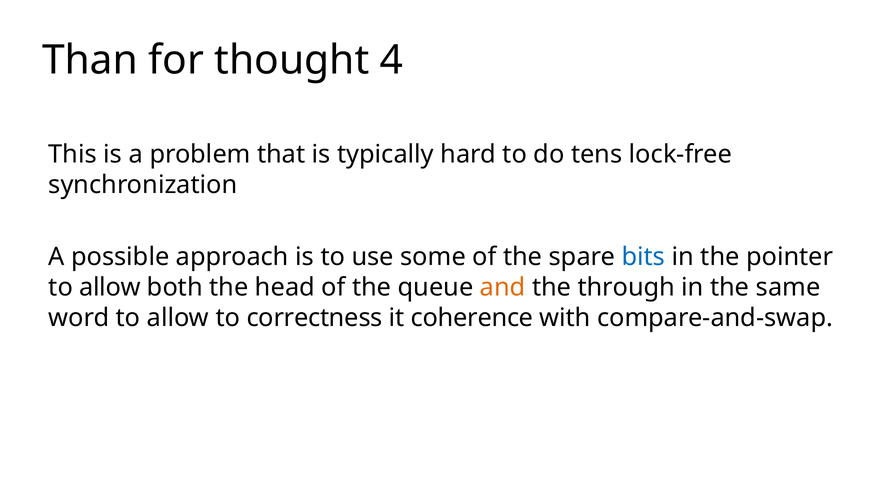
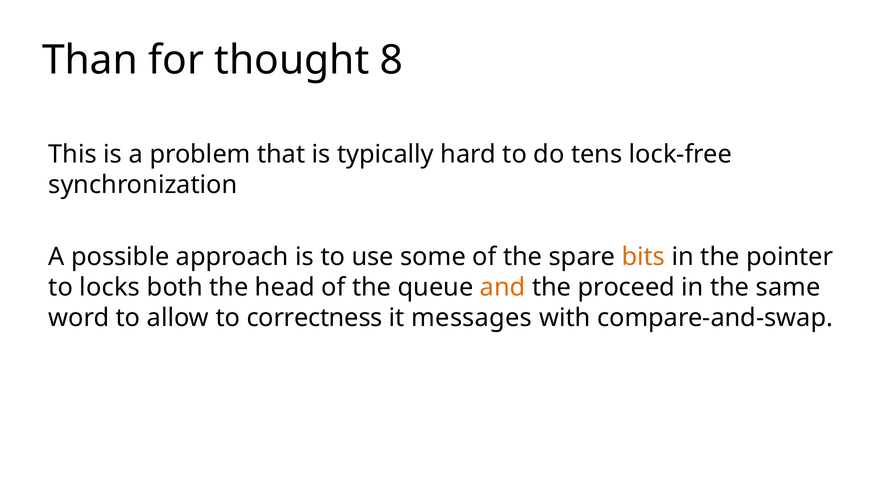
4: 4 -> 8 (392, 60)
bits colour: blue -> orange (643, 257)
allow: allow -> locks (110, 287)
through: through -> proceed (626, 287)
coherence: coherence -> messages (472, 318)
